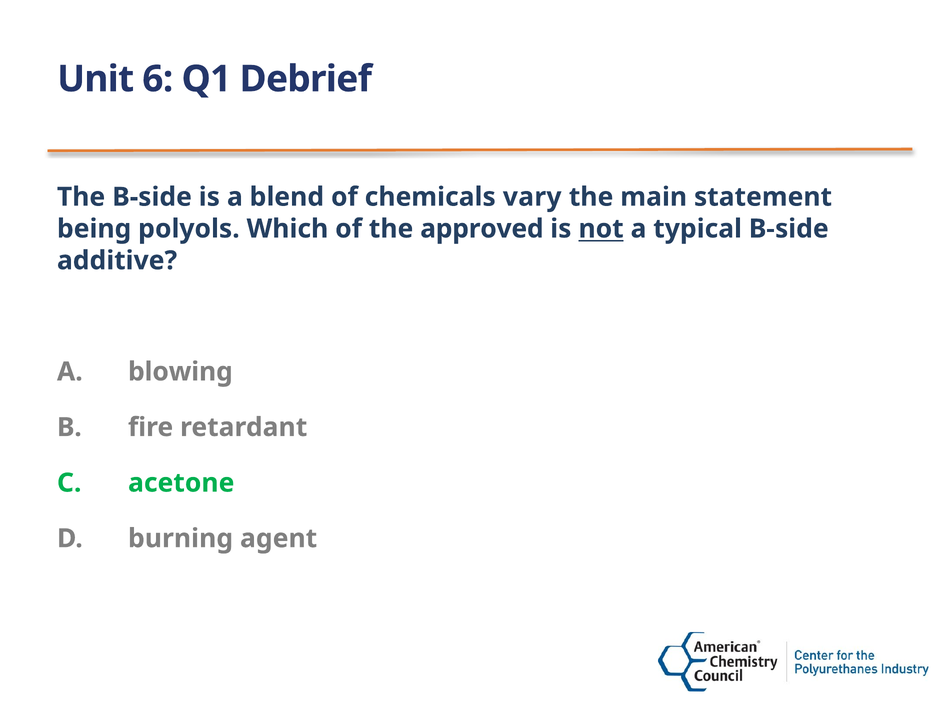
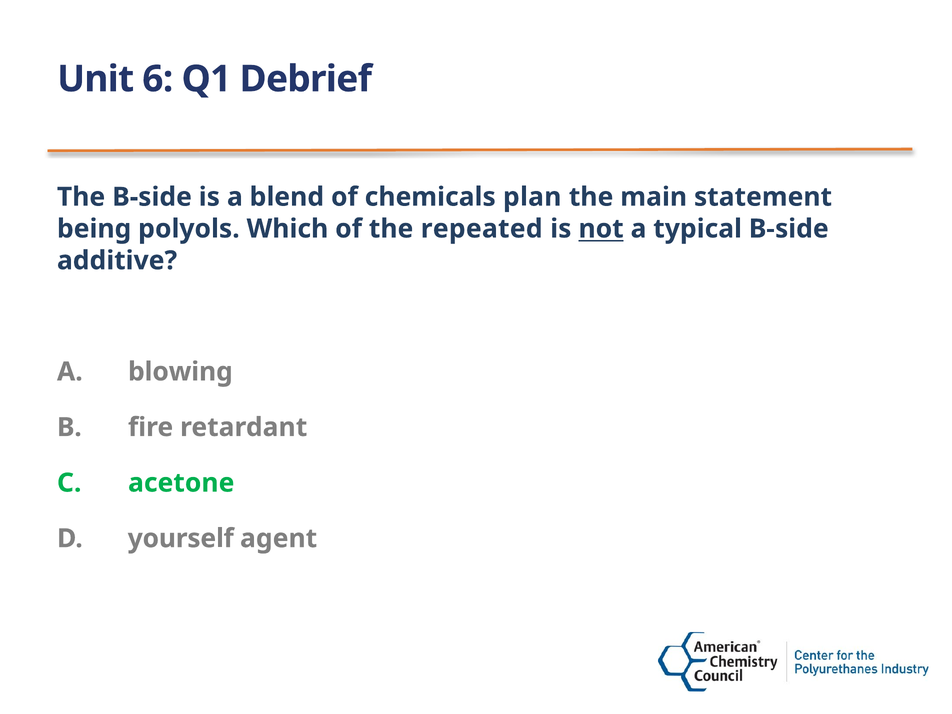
vary: vary -> plan (532, 197)
approved: approved -> repeated (482, 229)
burning: burning -> yourself (181, 538)
